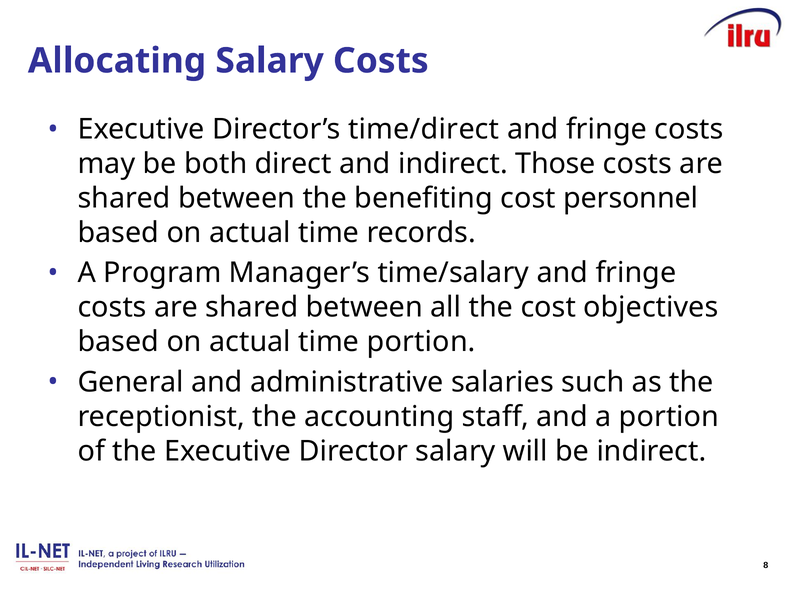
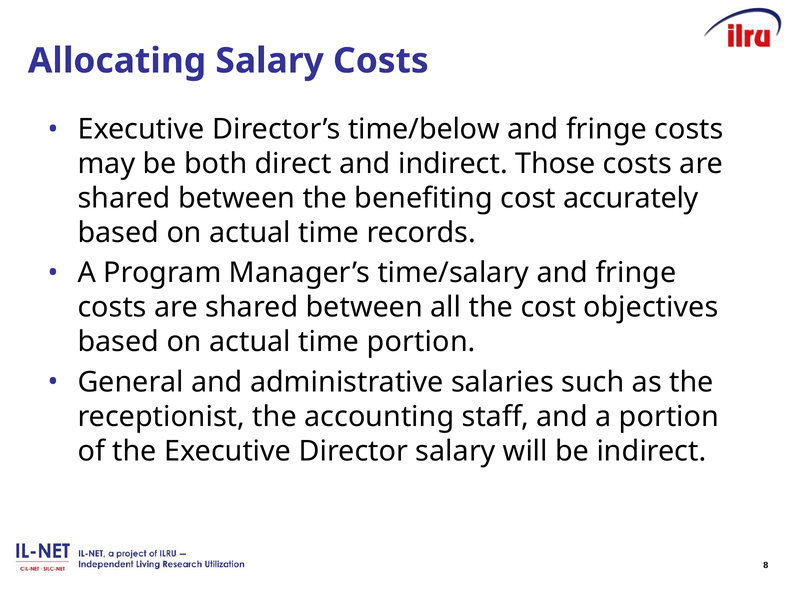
time/direct: time/direct -> time/below (424, 129)
personnel: personnel -> accurately (631, 198)
